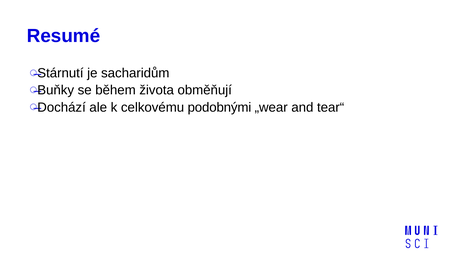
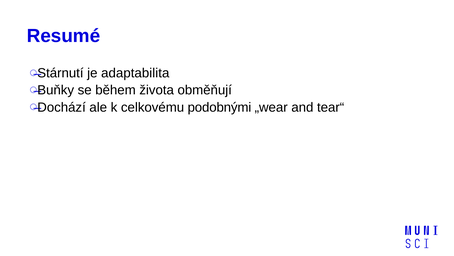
sacharidům: sacharidům -> adaptabilita (135, 73)
